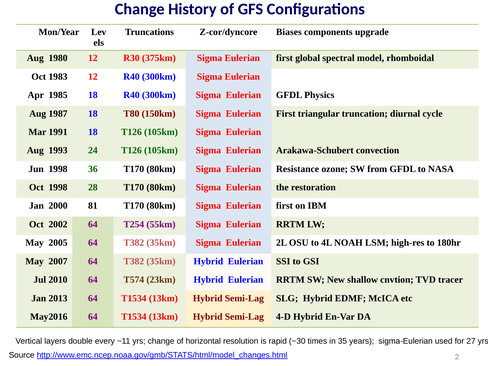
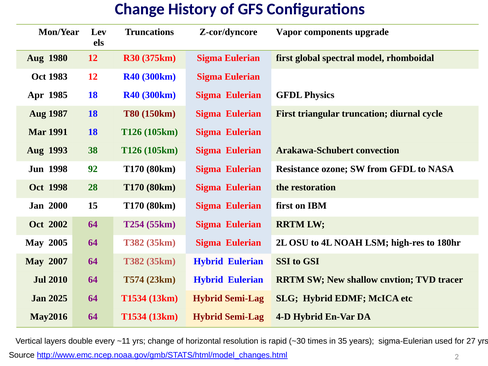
Biases: Biases -> Vapor (289, 32)
24: 24 -> 38 (93, 150)
36: 36 -> 92 (93, 169)
81: 81 -> 15 (93, 206)
2013: 2013 -> 2025 (58, 298)
